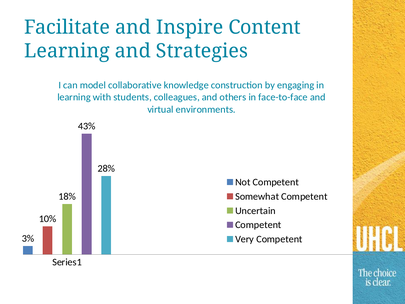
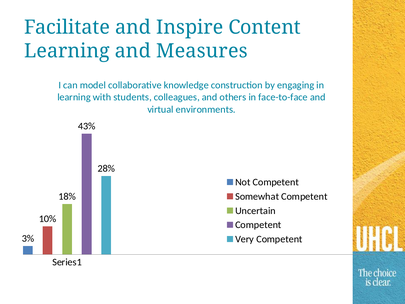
Strategies: Strategies -> Measures (202, 51)
